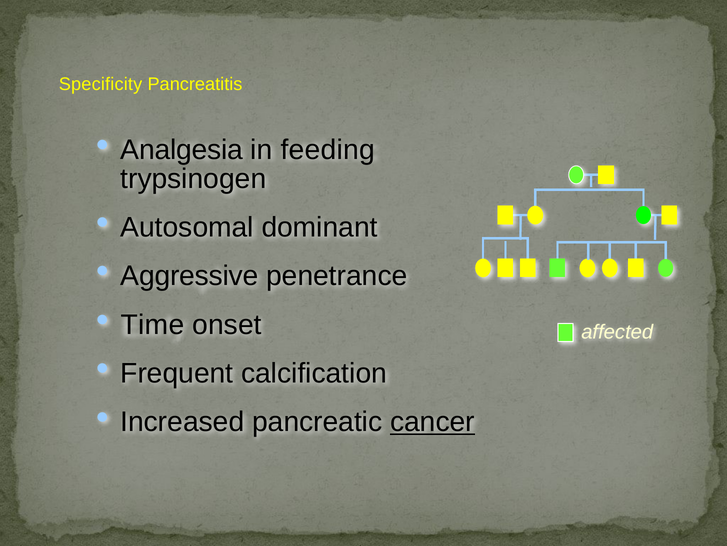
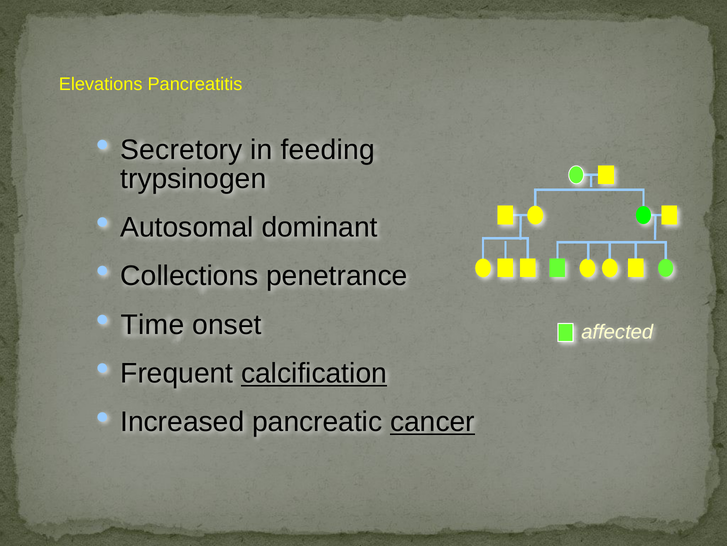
Specificity: Specificity -> Elevations (101, 84)
Analgesia: Analgesia -> Secretory (182, 150)
Aggressive: Aggressive -> Collections (189, 276)
calcification underline: none -> present (314, 373)
